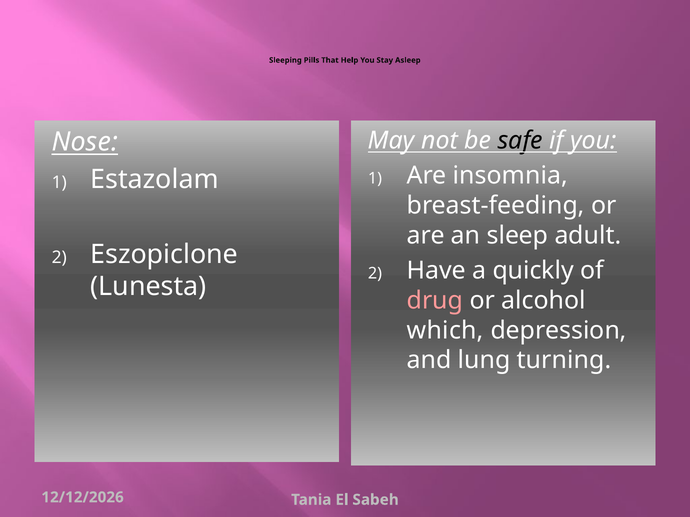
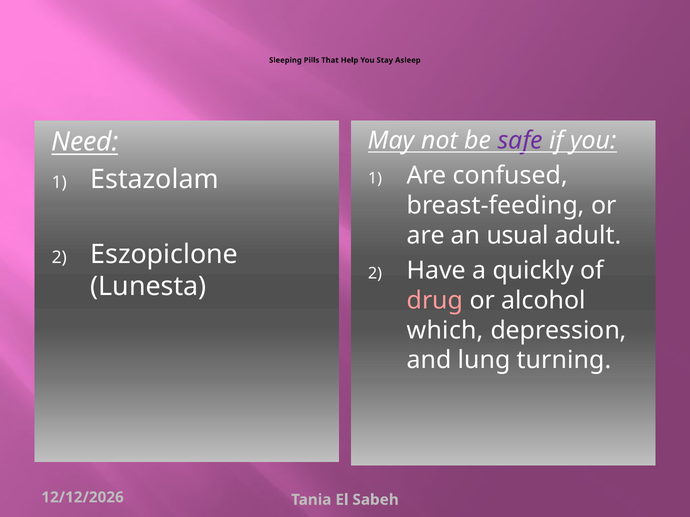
safe colour: black -> purple (520, 141)
Nose: Nose -> Need (85, 142)
insomnia: insomnia -> confused (510, 176)
sleep: sleep -> usual (518, 236)
